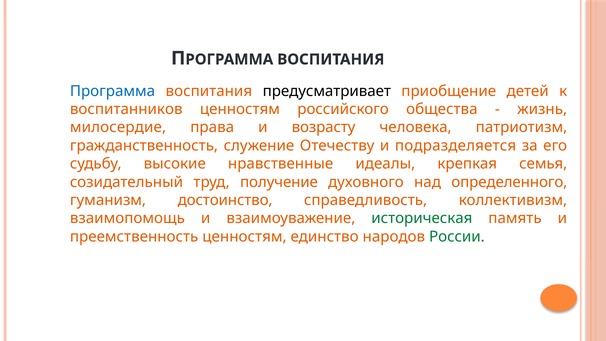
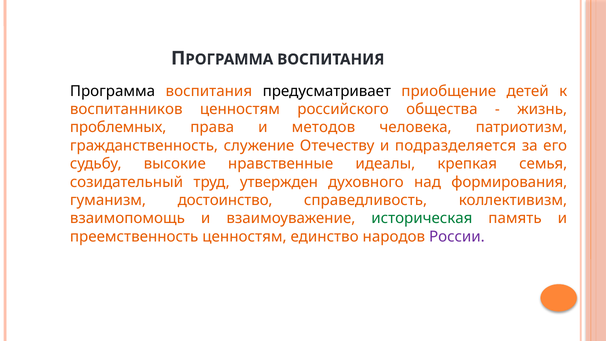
Программа colour: blue -> black (113, 91)
милосердие: милосердие -> проблемных (118, 127)
возрасту: возрасту -> методов (323, 127)
получение: получение -> утвержден (279, 182)
определенного: определенного -> формирования (509, 182)
России colour: green -> purple (457, 237)
